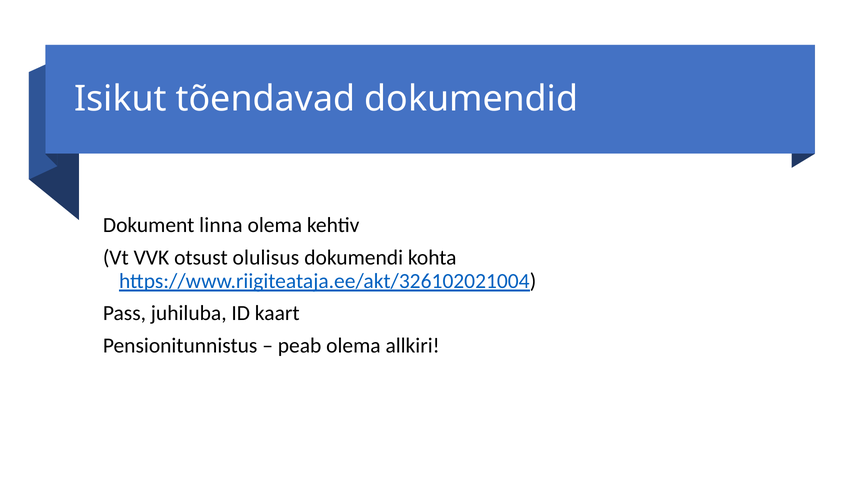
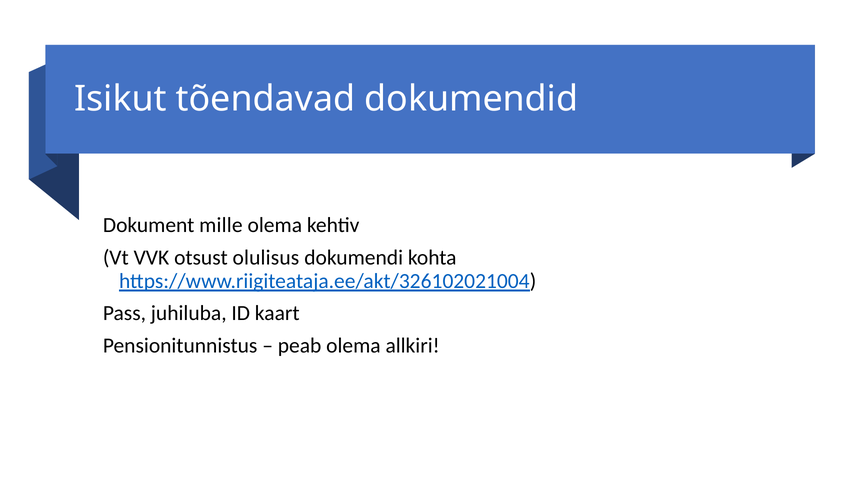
linna: linna -> mille (221, 225)
